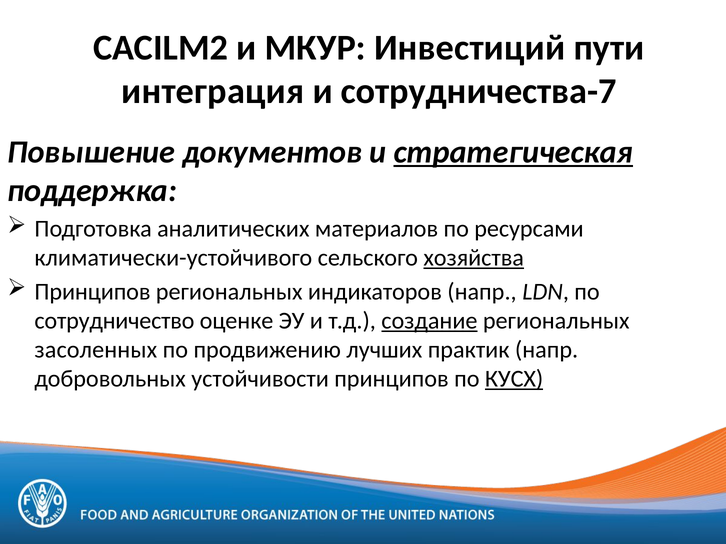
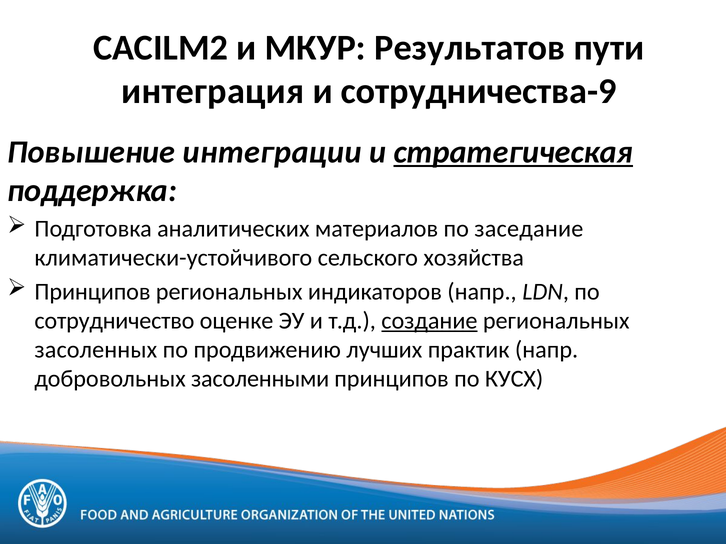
Инвестиций: Инвестиций -> Результатов (470, 48)
сотрудничества-7: сотрудничества-7 -> сотрудничества-9 (479, 91)
документов: документов -> интеграции (272, 152)
ресурсами: ресурсами -> заседание (529, 229)
хозяйства underline: present -> none (474, 258)
устойчивости: устойчивости -> засоленными (260, 379)
КУСХ underline: present -> none (514, 379)
